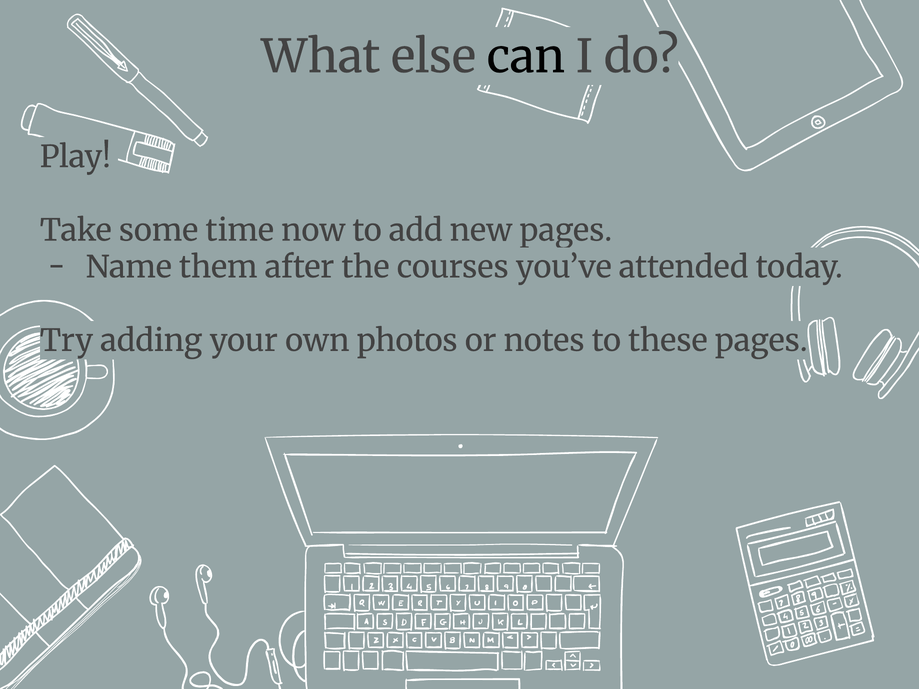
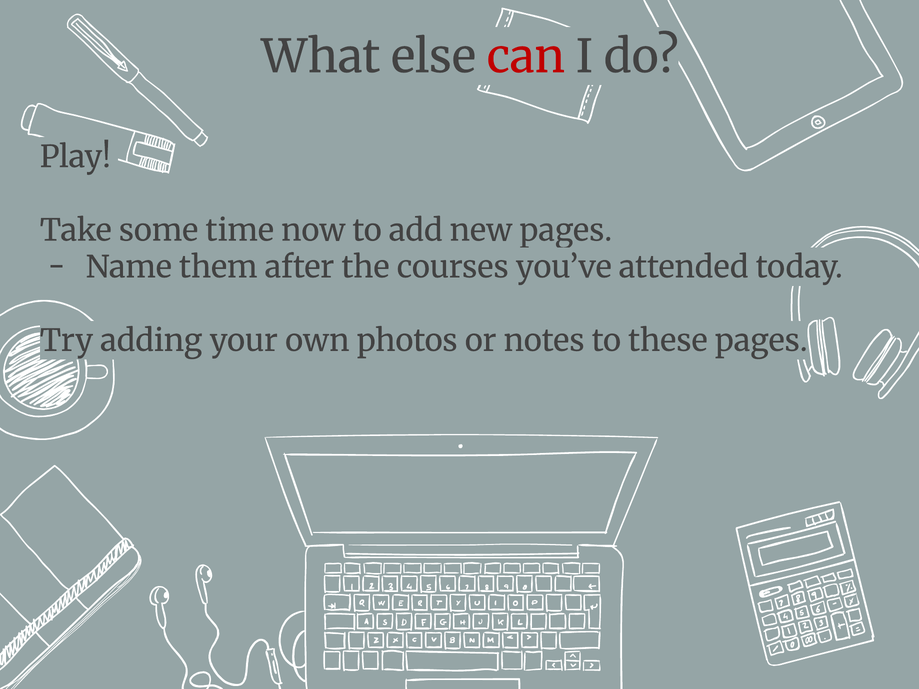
can colour: black -> red (526, 57)
